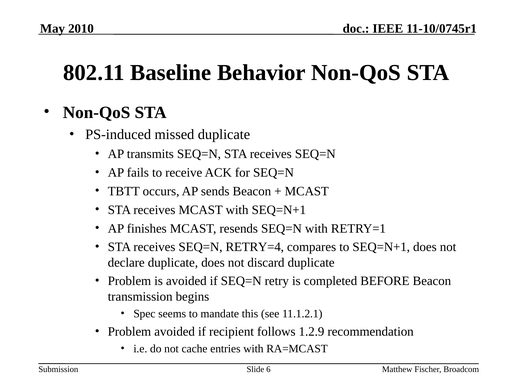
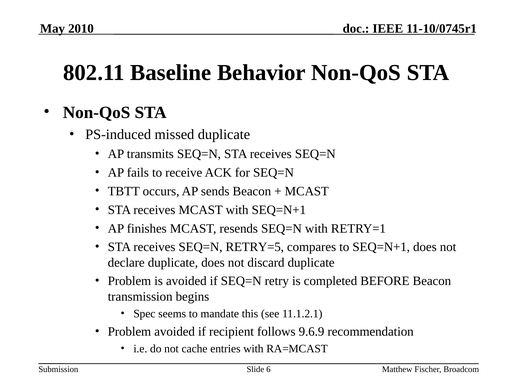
RETRY=4: RETRY=4 -> RETRY=5 (255, 247)
1.2.9: 1.2.9 -> 9.6.9 (312, 331)
